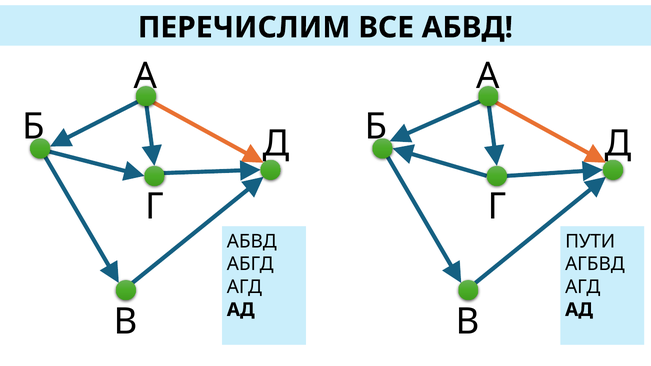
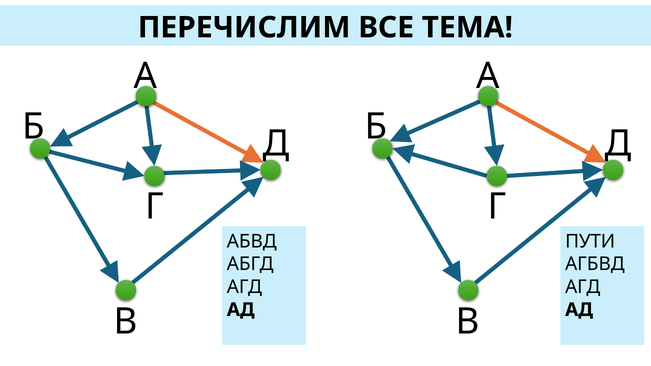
ВСЕ АБВД: АБВД -> ТЕМА (467, 28)
